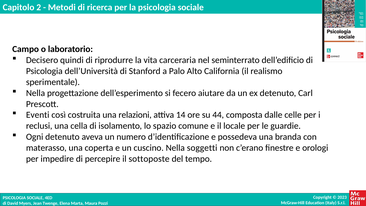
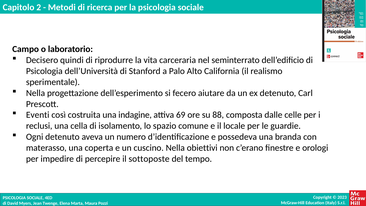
relazioni: relazioni -> indagine (135, 115)
14: 14 -> 69 (181, 115)
44: 44 -> 88 (218, 115)
soggetti: soggetti -> obiettivi (202, 148)
